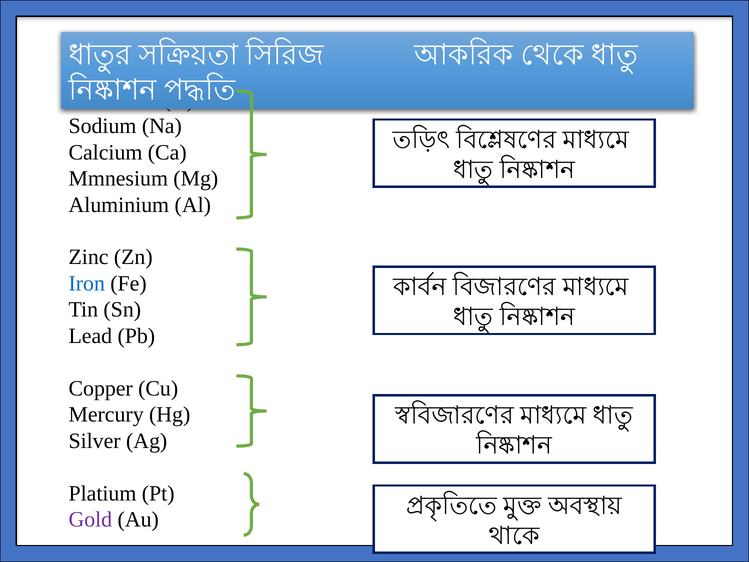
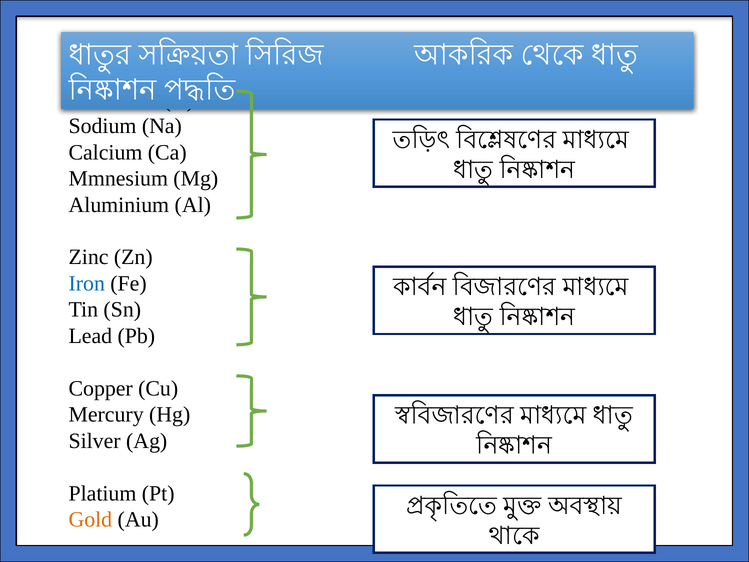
Gold colour: purple -> orange (90, 519)
